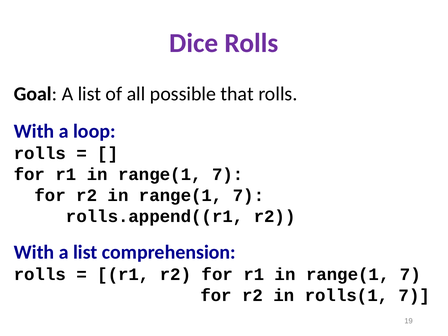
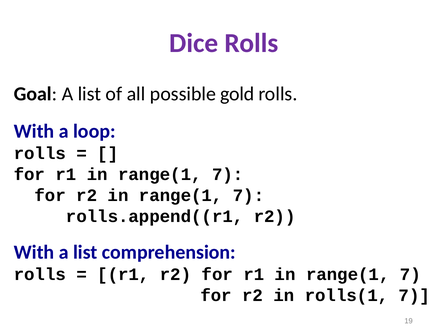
that: that -> gold (237, 94)
